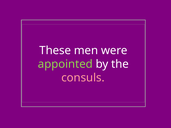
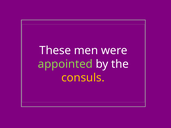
consuls colour: pink -> yellow (83, 78)
